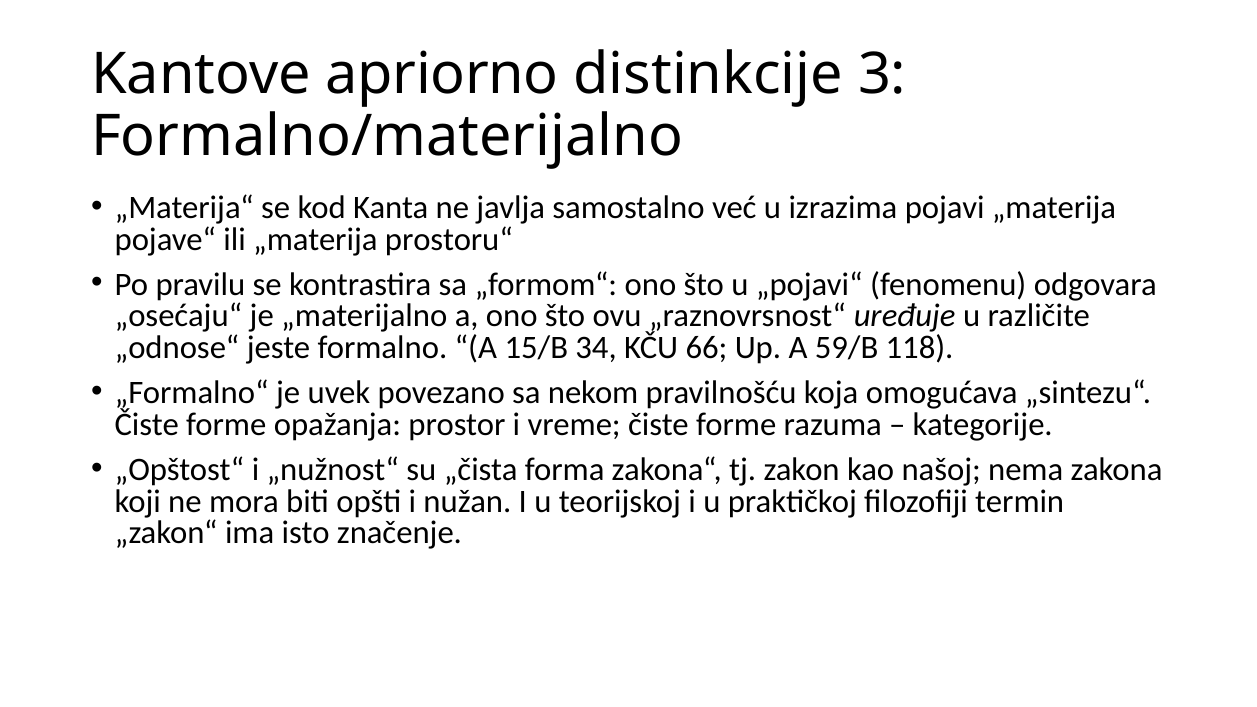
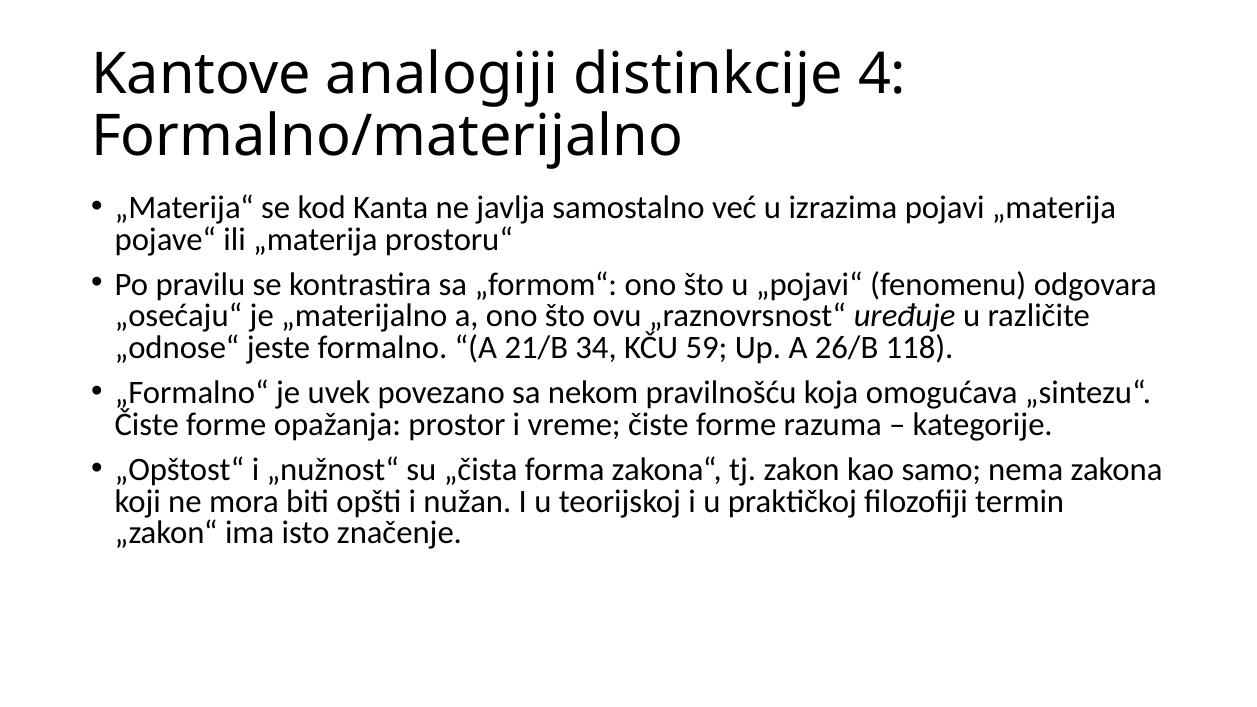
apriorno: apriorno -> analogiji (442, 74)
3: 3 -> 4 (882, 74)
15/B: 15/B -> 21/B (536, 348)
66: 66 -> 59 (706, 348)
59/B: 59/B -> 26/B (847, 348)
našoj: našoj -> samo (941, 469)
